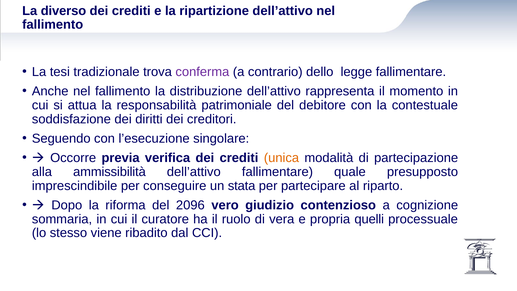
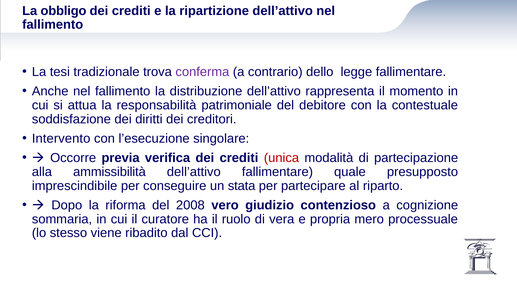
diverso: diverso -> obbligo (63, 11)
Seguendo: Seguendo -> Intervento (61, 138)
unica colour: orange -> red (281, 158)
2096: 2096 -> 2008 (190, 205)
quelli: quelli -> mero (369, 219)
